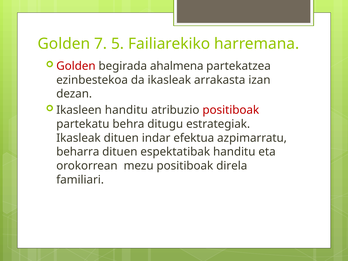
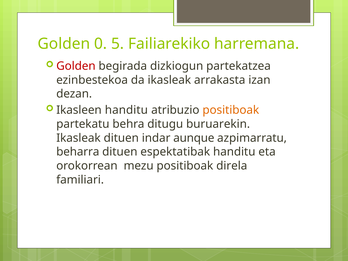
7: 7 -> 0 (101, 44)
ahalmena: ahalmena -> dizkiogun (177, 66)
positiboak colour: red -> orange (231, 110)
estrategiak: estrategiak -> buruarekin (218, 124)
efektua: efektua -> aunque (194, 138)
